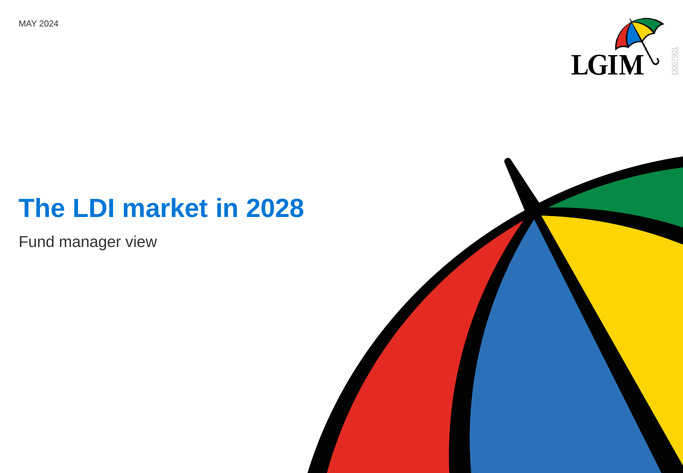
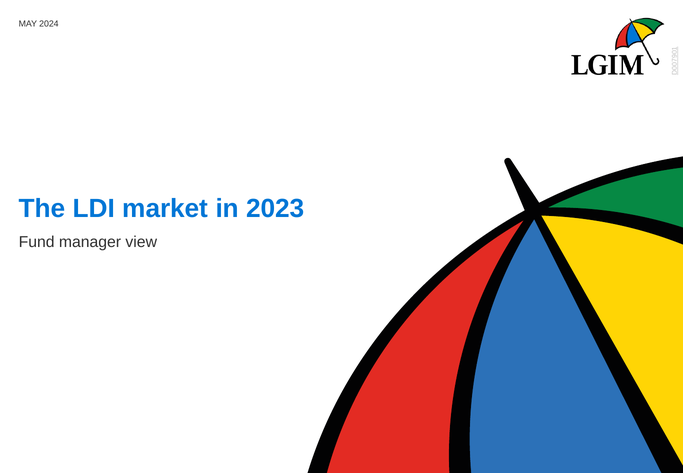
2028: 2028 -> 2023 (275, 209)
